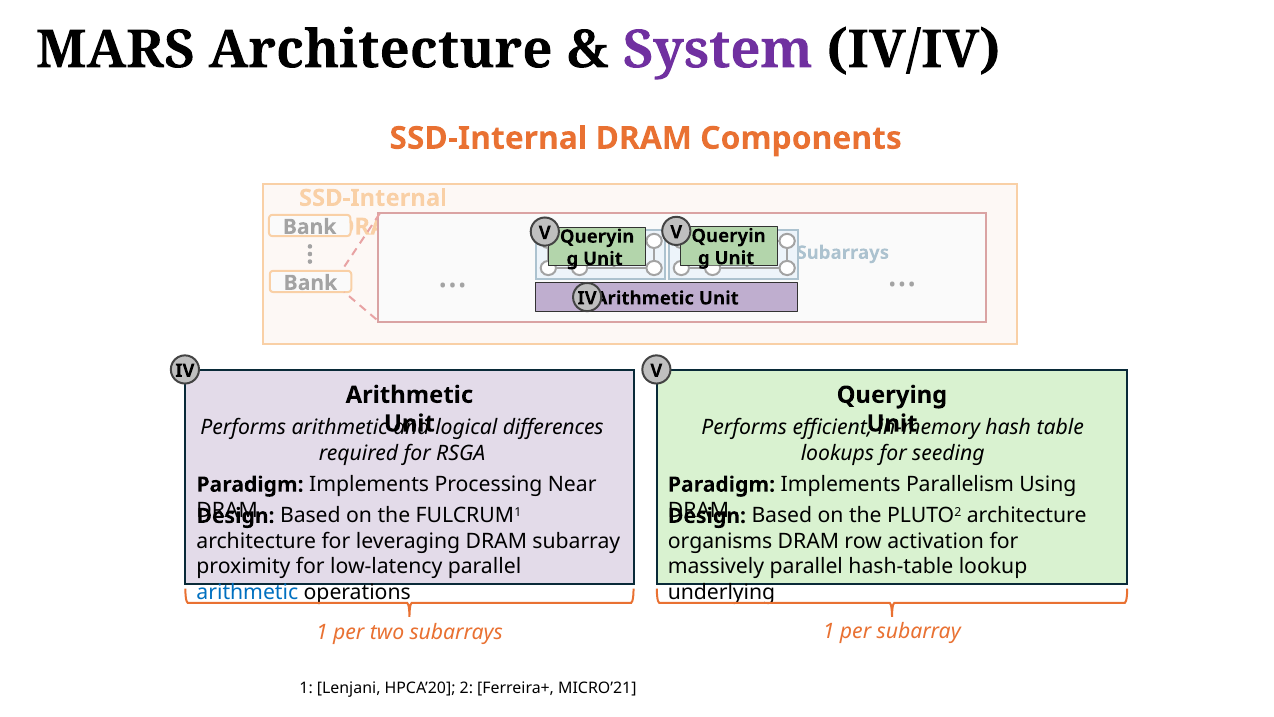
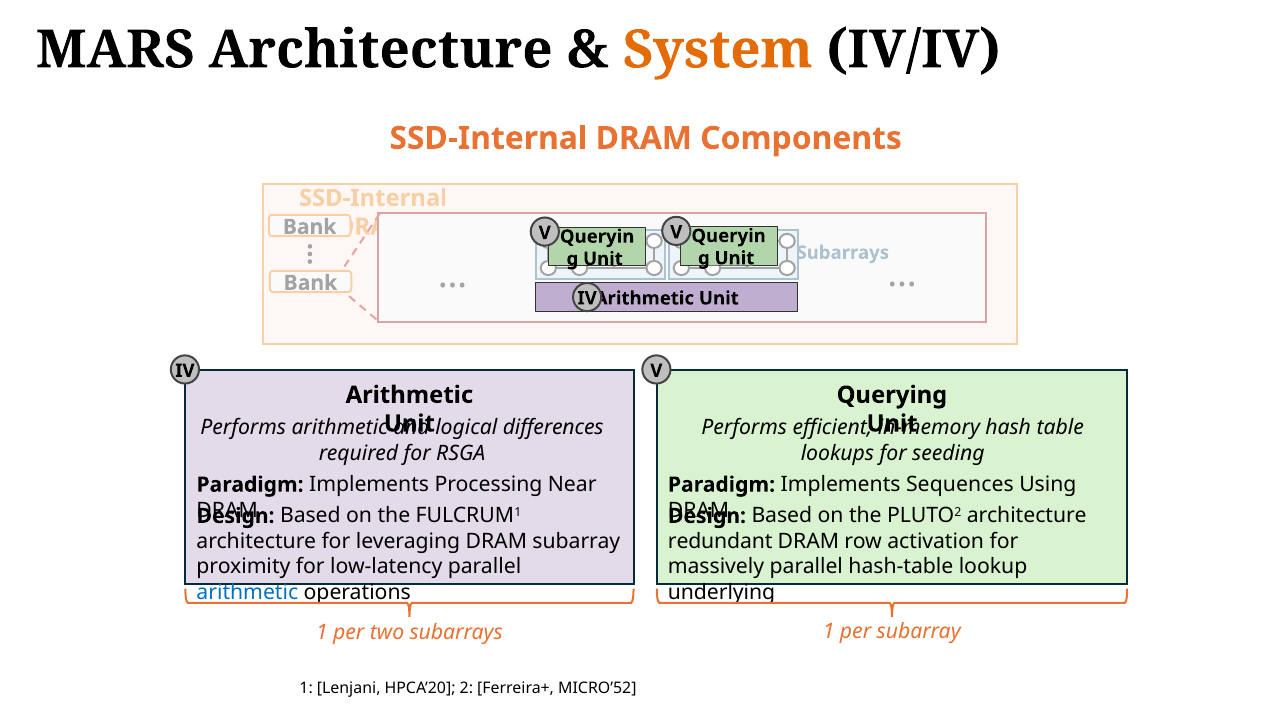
System colour: purple -> orange (718, 50)
Parallelism: Parallelism -> Sequences (960, 484)
organisms: organisms -> redundant (720, 541)
MICRO’21: MICRO’21 -> MICRO’52 (597, 688)
